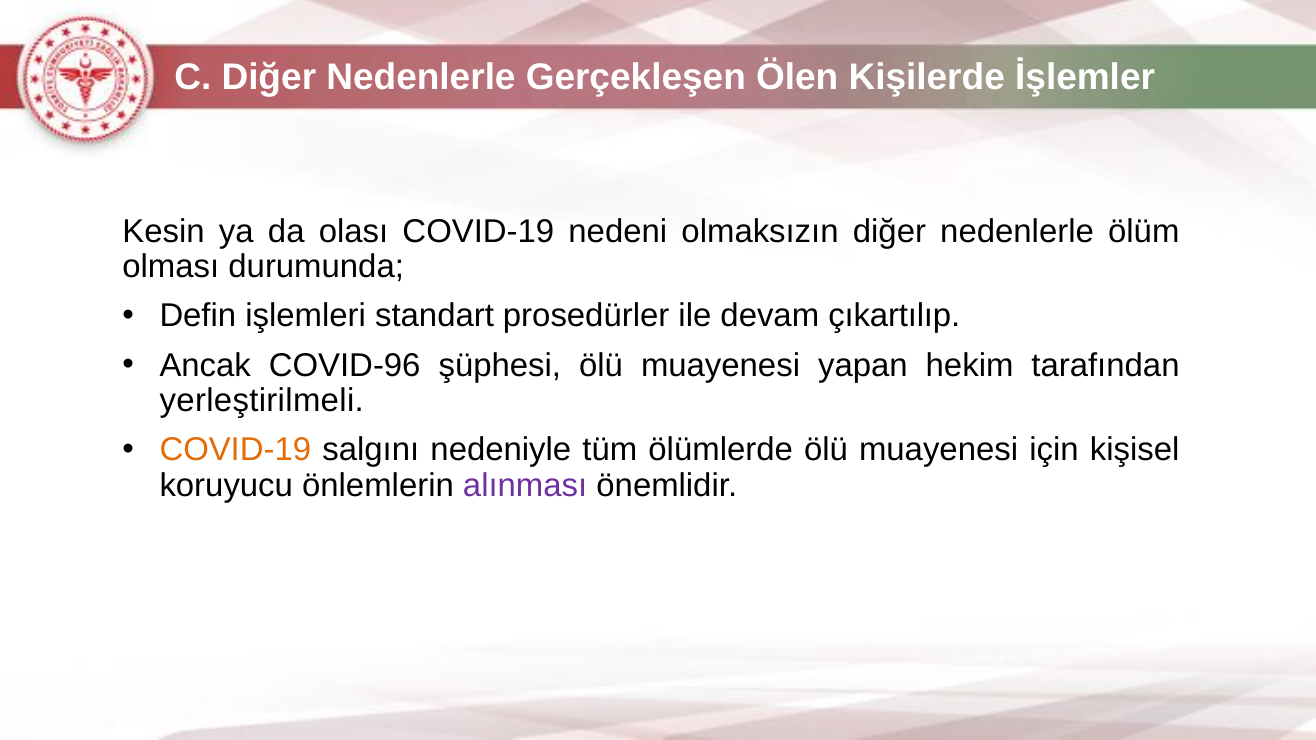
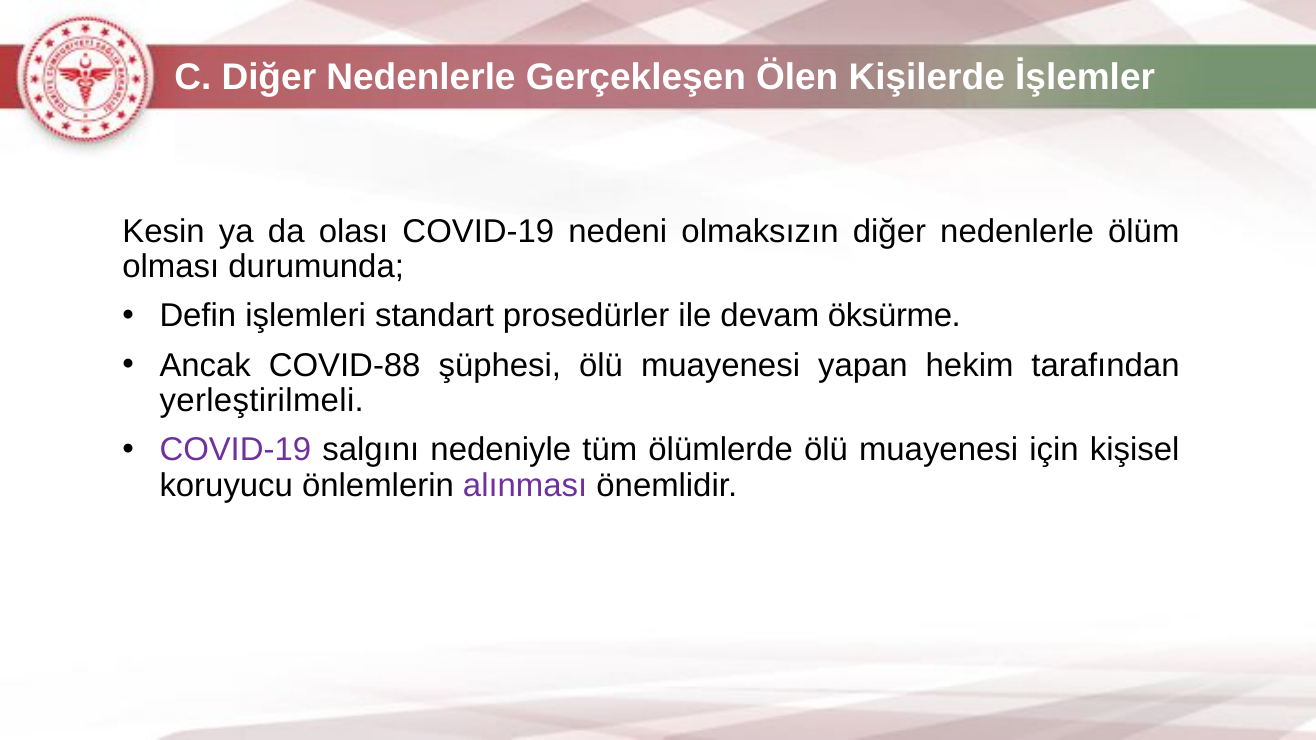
çıkartılıp: çıkartılıp -> öksürme (894, 316)
COVID-96: COVID-96 -> COVID-88 (345, 365)
COVID-19 colour: orange -> purple (235, 450)
